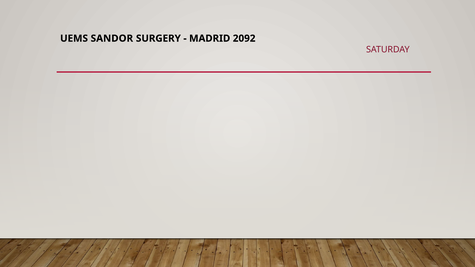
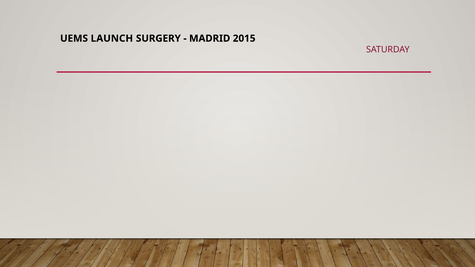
SANDOR: SANDOR -> LAUNCH (112, 38)
2092: 2092 -> 2015 (244, 38)
